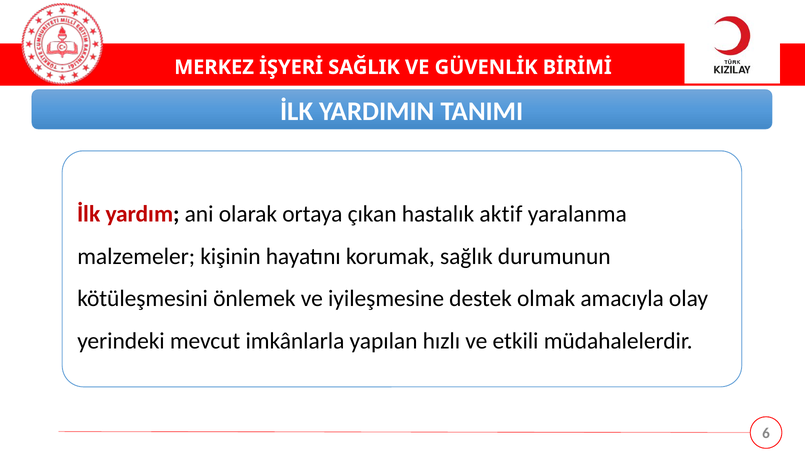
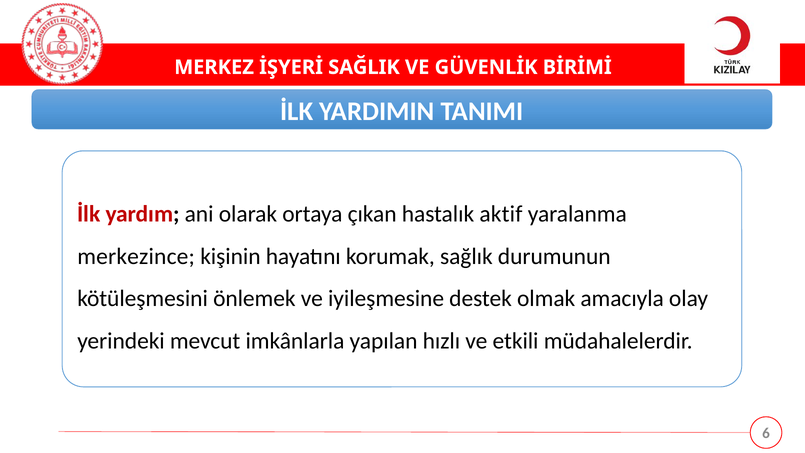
malzemeler: malzemeler -> merkezince (136, 256)
